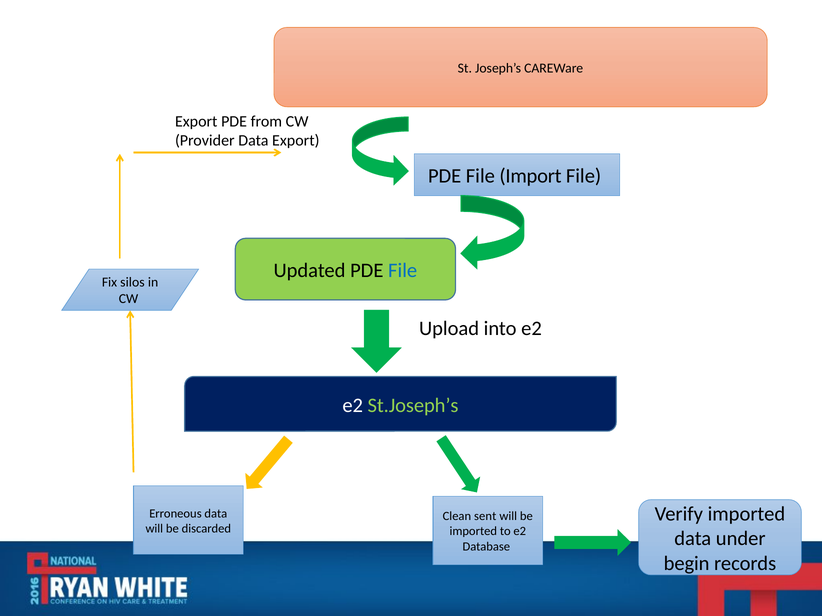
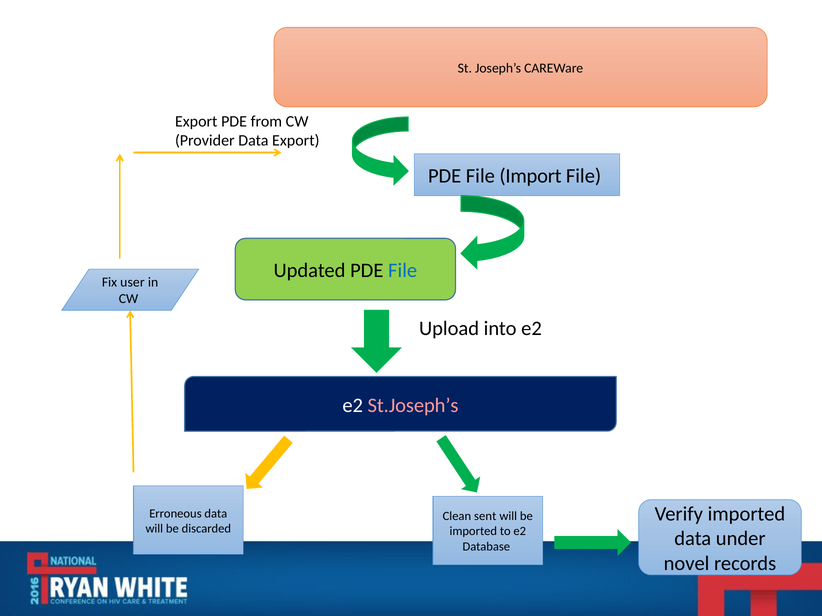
silos: silos -> user (132, 283)
St.Joseph’s colour: light green -> pink (413, 406)
begin: begin -> novel (687, 564)
